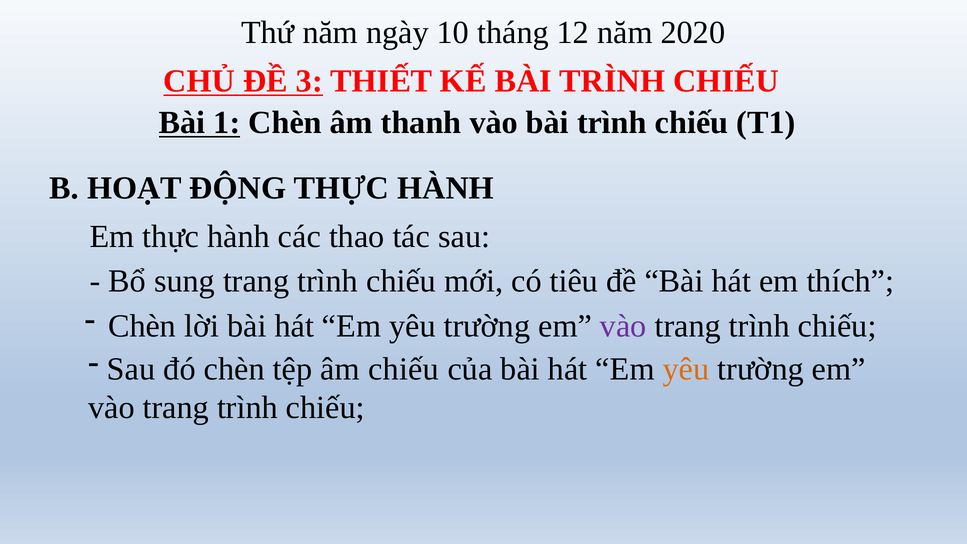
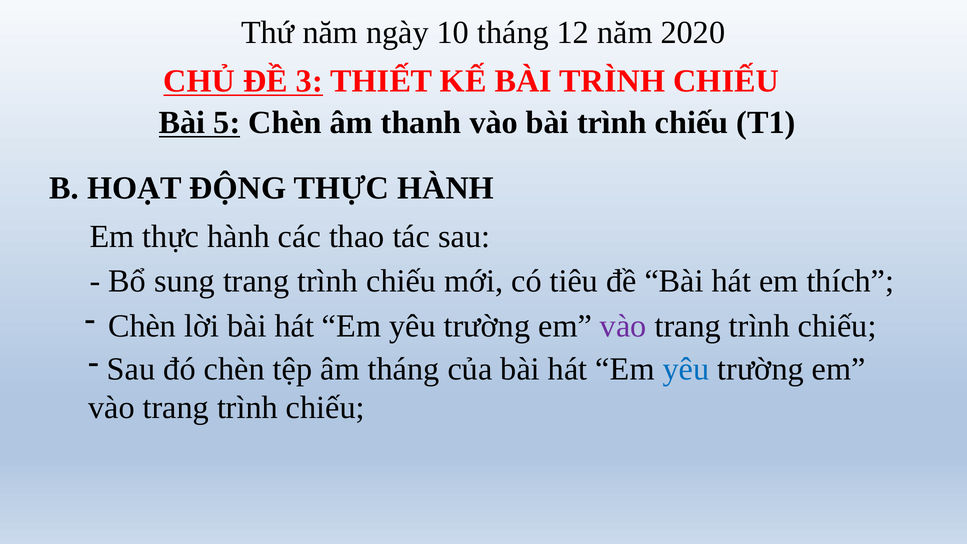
1: 1 -> 5 (227, 123)
âm chiếu: chiếu -> tháng (404, 369)
yêu colour: orange -> blue (686, 369)
